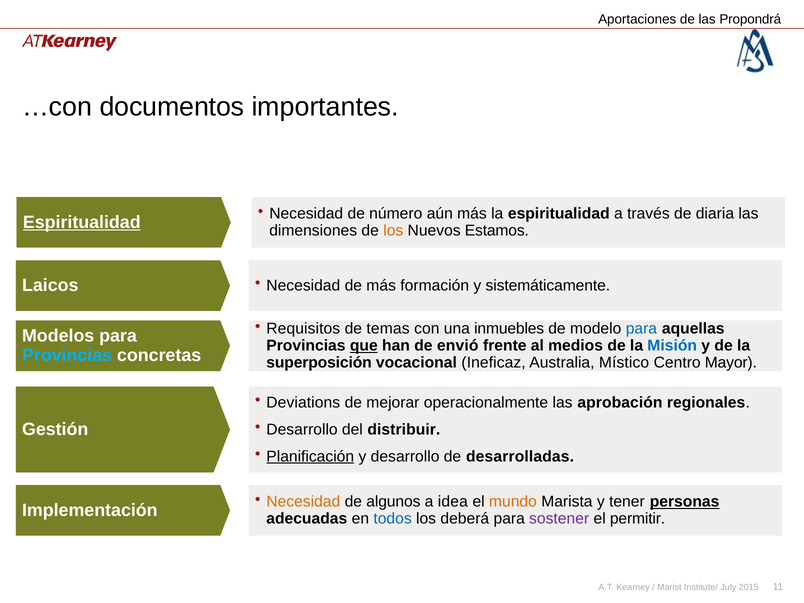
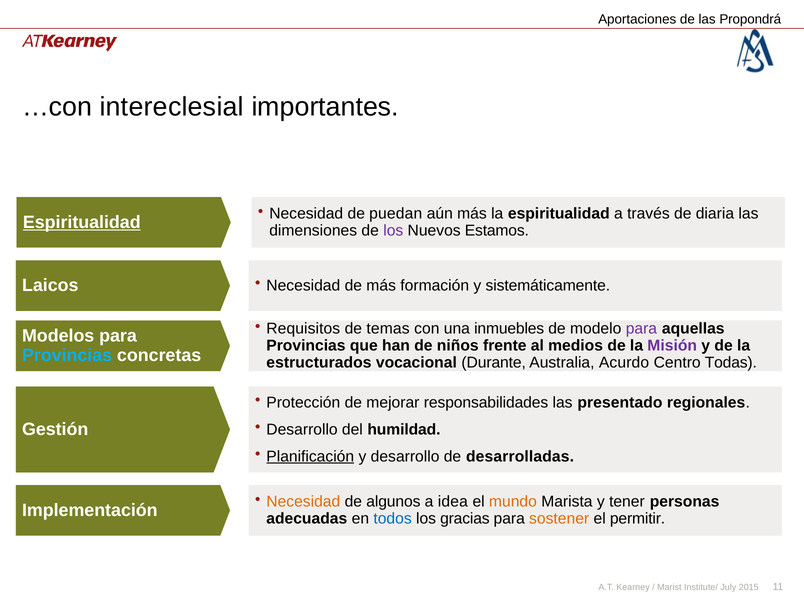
documentos: documentos -> intereclesial (172, 107)
número: número -> puedan (396, 214)
los colour: orange -> purple (393, 231)
para colour: blue -> purple (641, 329)
que underline: present -> none (364, 346)
envió: envió -> niños (458, 346)
Misión colour: blue -> purple (672, 346)
superposición: superposición -> estructurados (319, 363)
Ineficaz: Ineficaz -> Durante (494, 363)
Místico: Místico -> Acurdo (624, 363)
Mayor: Mayor -> Todas (731, 363)
Deviations: Deviations -> Protección (303, 402)
operacionalmente: operacionalmente -> responsabilidades (486, 402)
aprobación: aprobación -> presentado (620, 402)
distribuir: distribuir -> humildad (404, 429)
personas underline: present -> none (685, 502)
deberá: deberá -> gracias (465, 519)
sostener colour: purple -> orange (559, 519)
